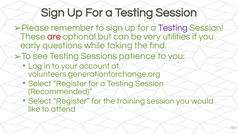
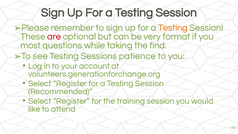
Testing colour: purple -> orange (173, 28)
utilities: utilities -> format (176, 36)
early: early -> most (30, 45)
